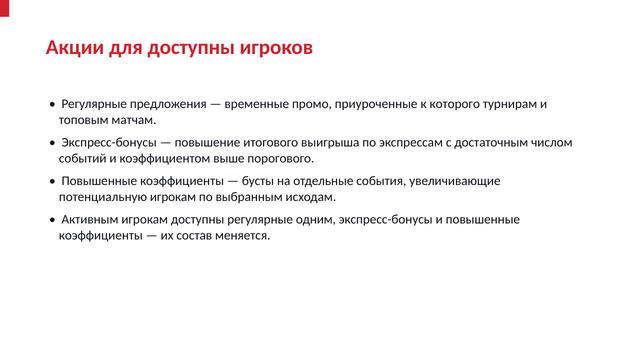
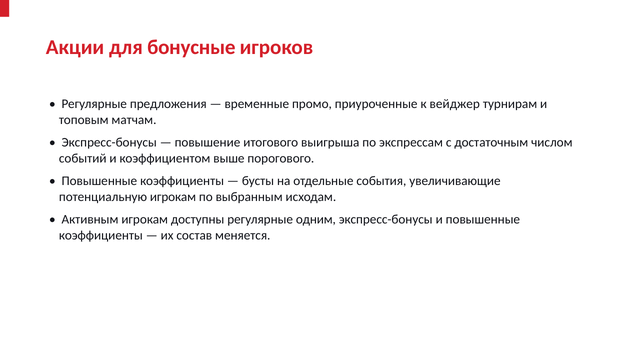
для доступны: доступны -> бонусные (191, 48)
которого: которого -> вейджер (455, 104)
